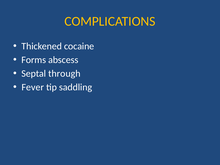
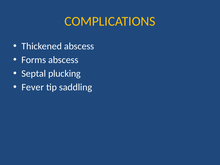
Thickened cocaine: cocaine -> abscess (79, 46)
through: through -> plucking (64, 74)
